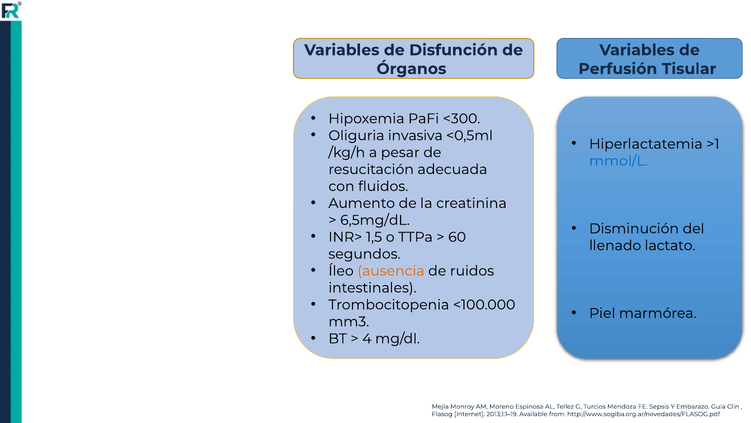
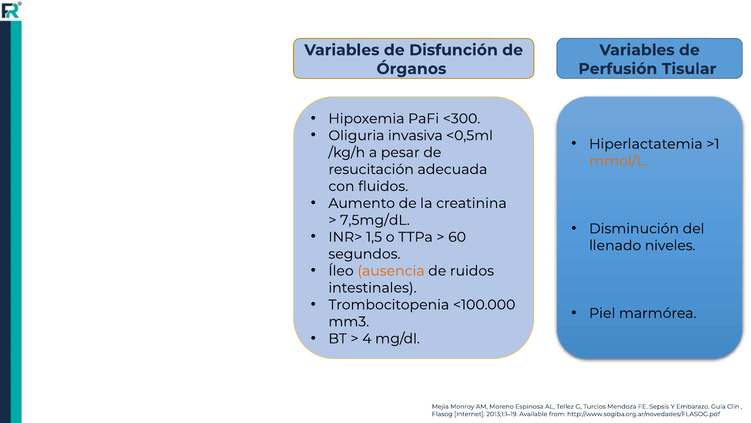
mmol/L colour: blue -> orange (618, 161)
6,5mg/dL: 6,5mg/dL -> 7,5mg/dL (375, 220)
lactato: lactato -> niveles (670, 245)
